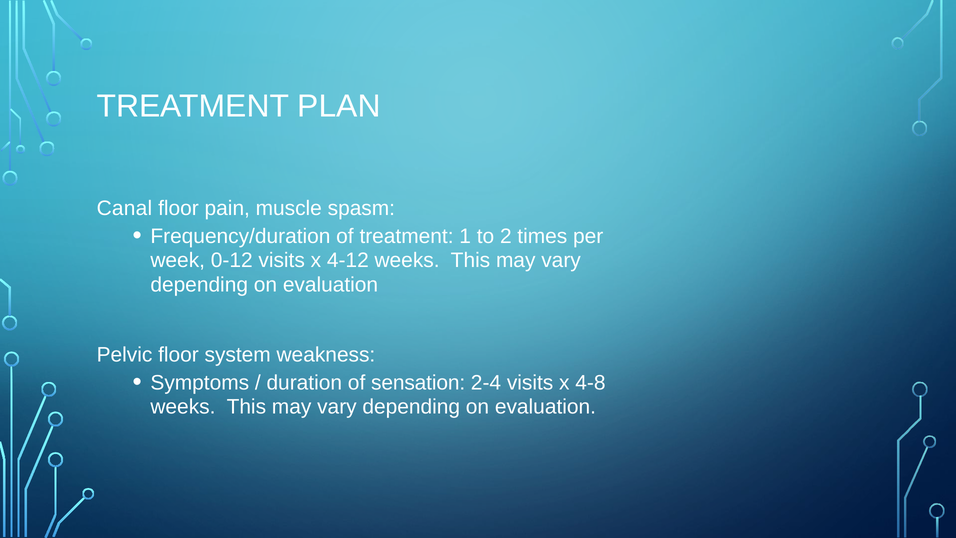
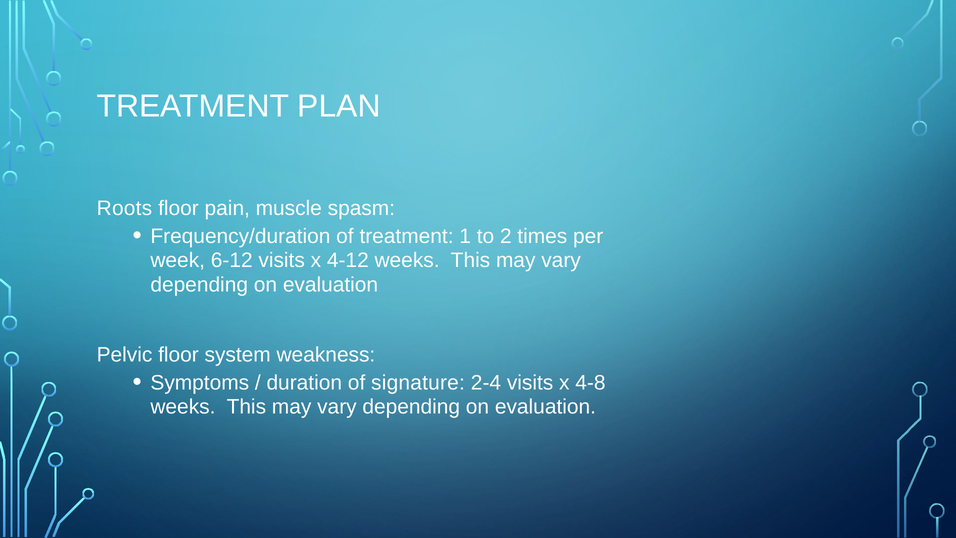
Canal: Canal -> Roots (124, 208)
0-12: 0-12 -> 6-12 (232, 260)
sensation: sensation -> signature (418, 383)
